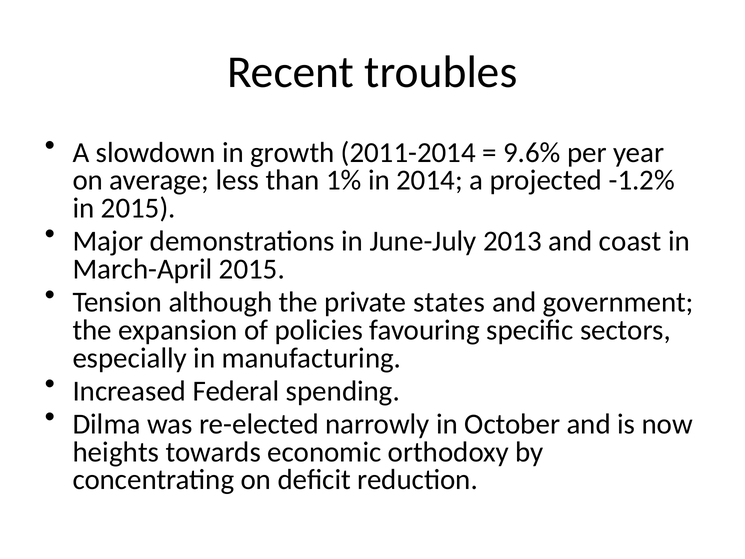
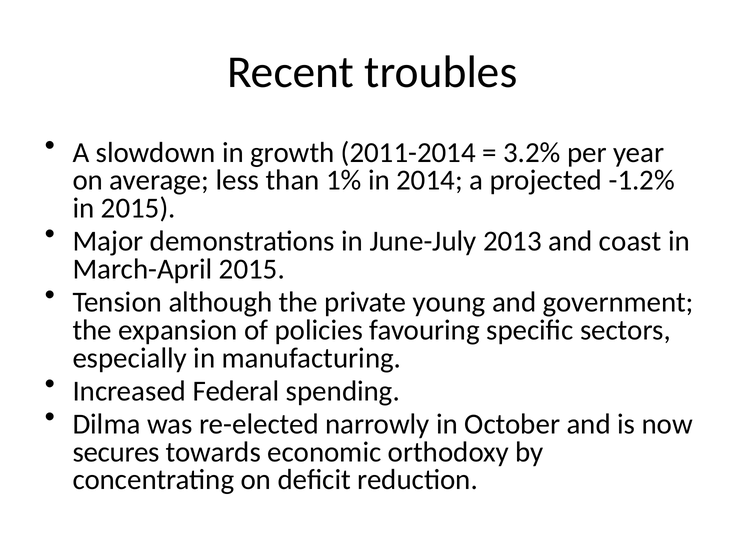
9.6%: 9.6% -> 3.2% (532, 152)
states: states -> young (449, 302)
heights: heights -> secures (116, 452)
